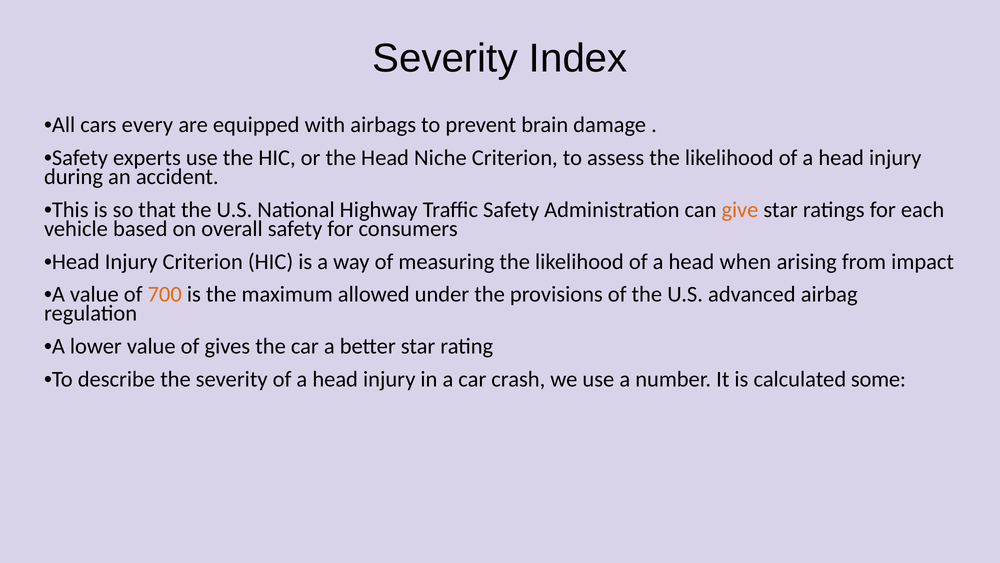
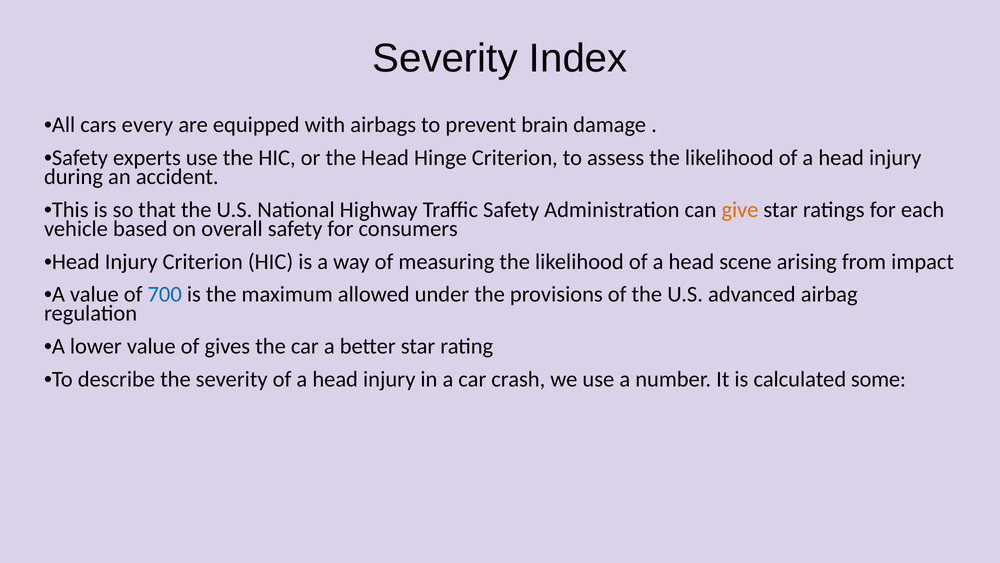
Niche: Niche -> Hinge (440, 158)
when: when -> scene (745, 261)
700 colour: orange -> blue (165, 294)
